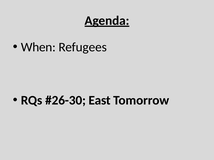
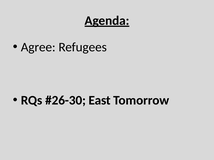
When: When -> Agree (38, 47)
